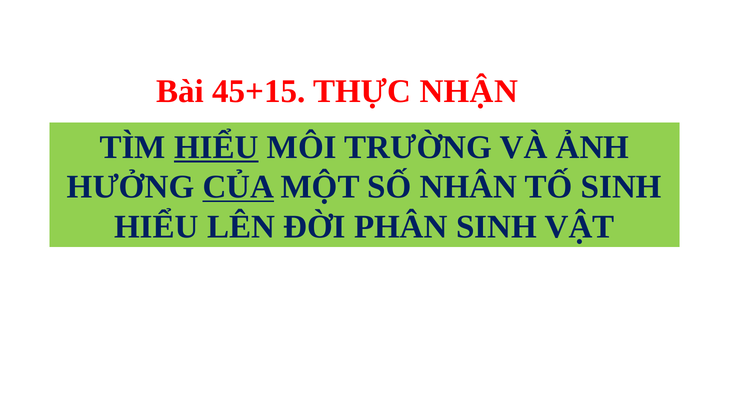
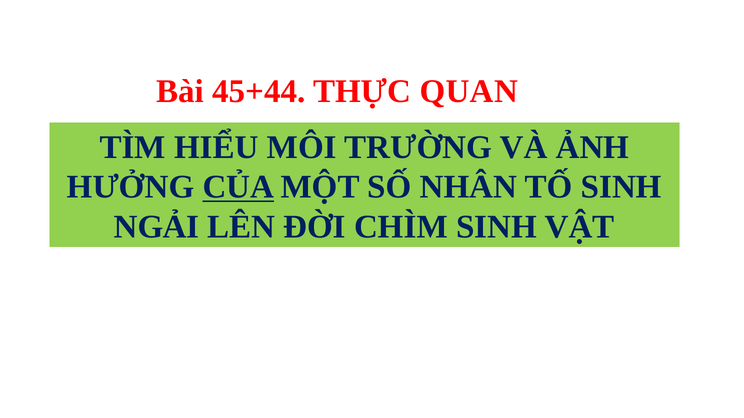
45+15: 45+15 -> 45+44 (259, 92)
NHẬN: NHẬN -> QUAN (469, 92)
HIỂU underline: present -> none (216, 148)
HIỂU: HIỂU -> NGẢI (157, 227)
PHÂN: PHÂN -> CHÌM (401, 227)
